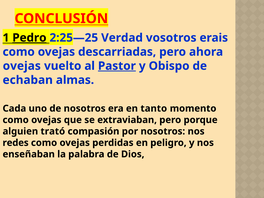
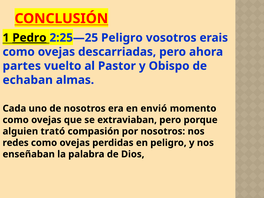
2:25—25 Verdad: Verdad -> Peligro (122, 38)
ovejas: ovejas -> partes (22, 66)
Pastor underline: present -> none (117, 66)
tanto: tanto -> envió (154, 108)
